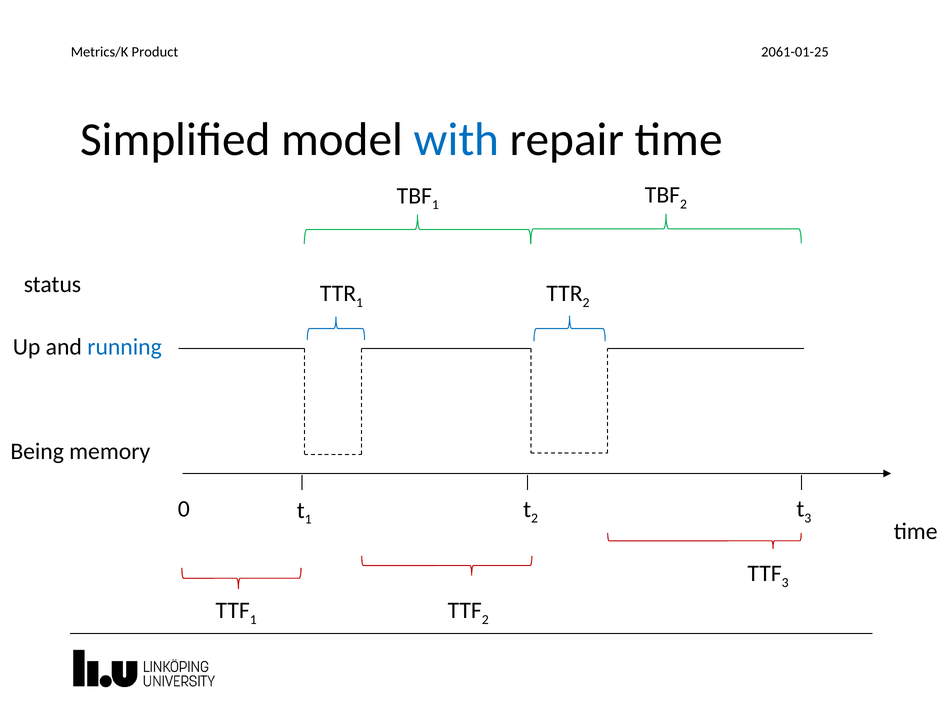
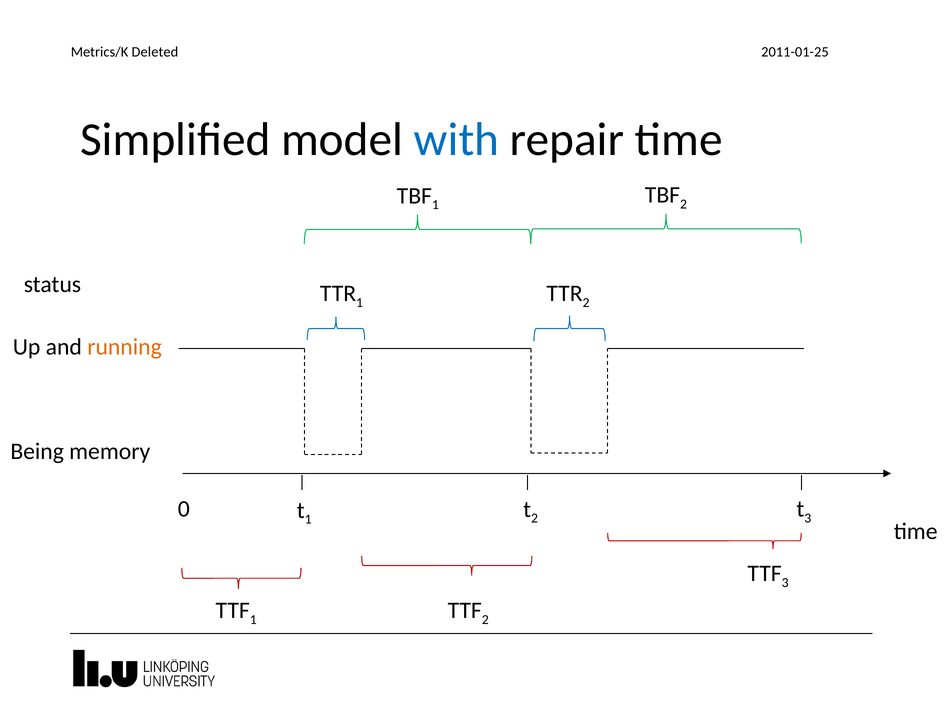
2061-01-25: 2061-01-25 -> 2011-01-25 (795, 52)
Product: Product -> Deleted (155, 52)
running colour: blue -> orange (125, 347)
